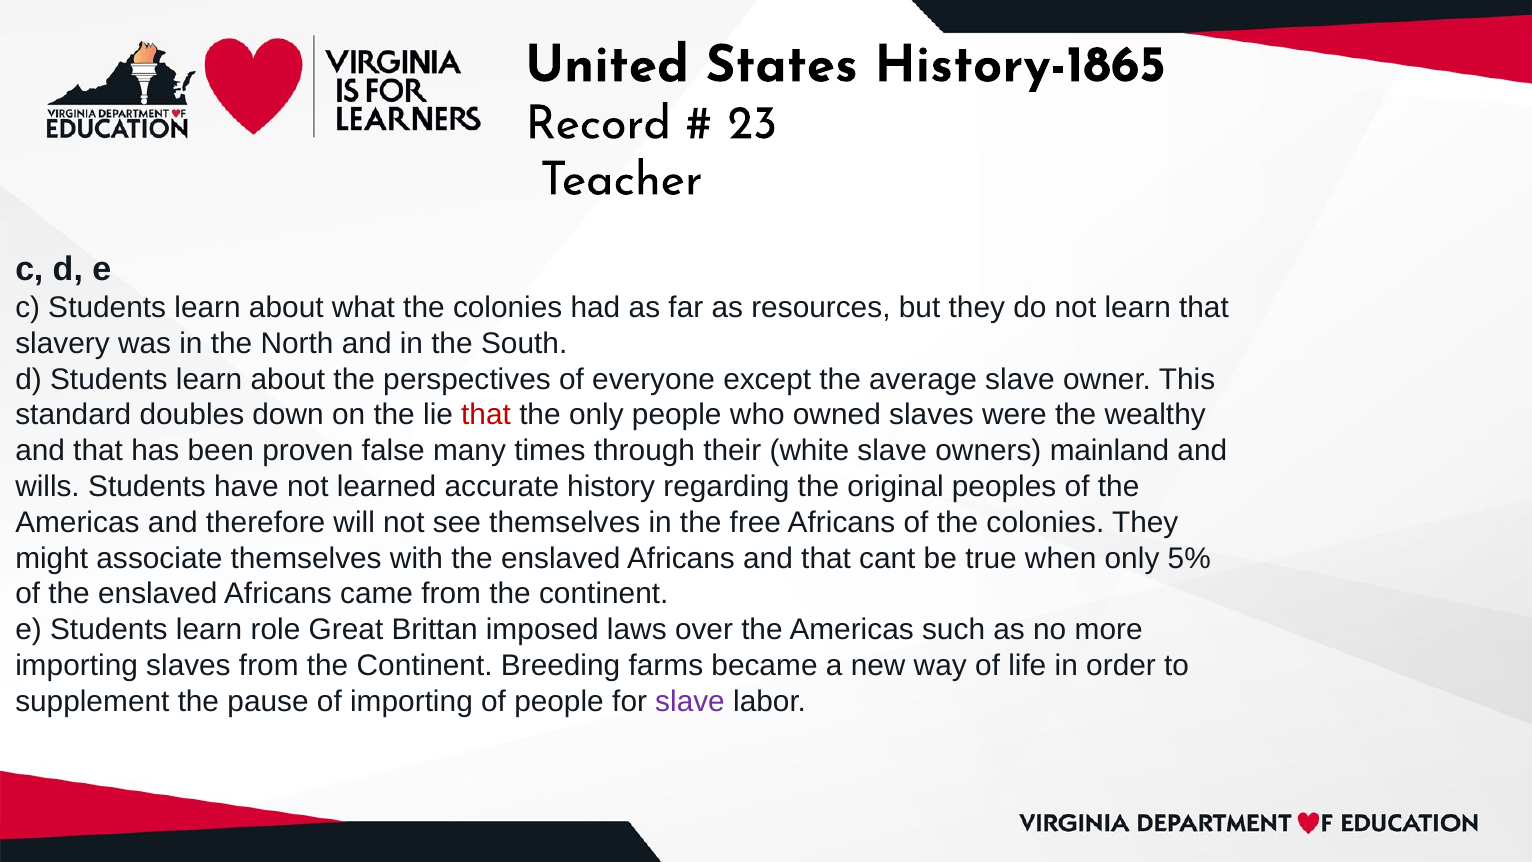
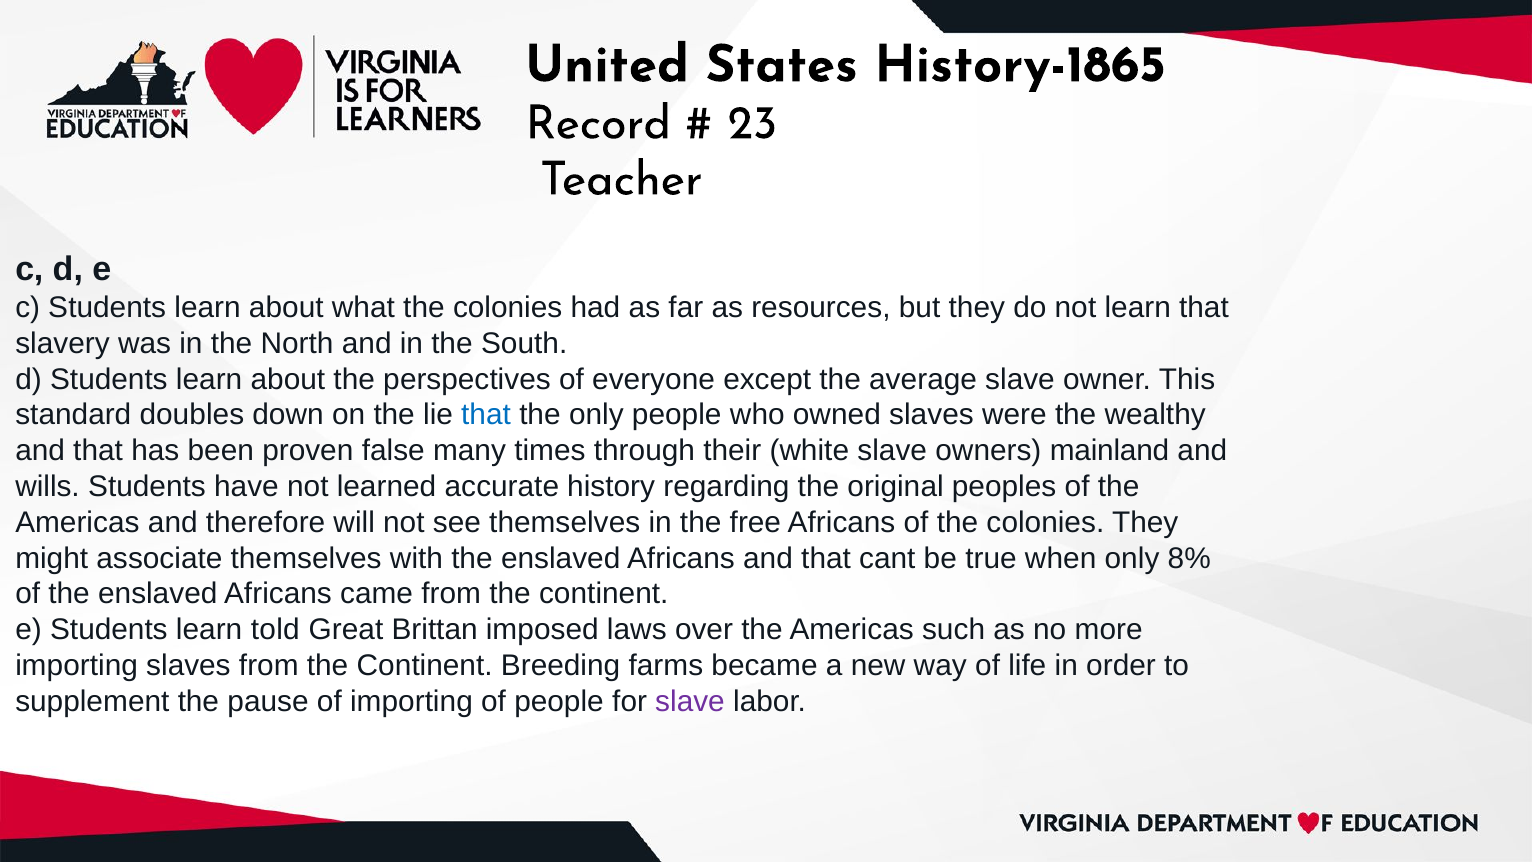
that colour: red -> blue (486, 415)
5%: 5% -> 8% (1189, 558)
role: role -> told (275, 630)
